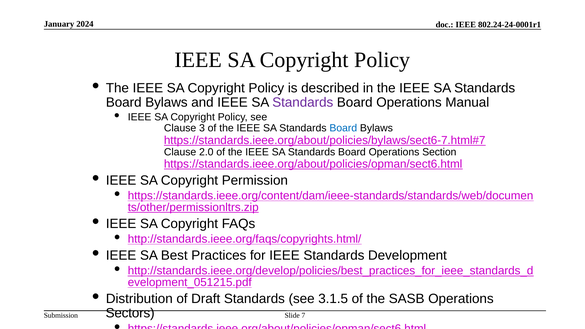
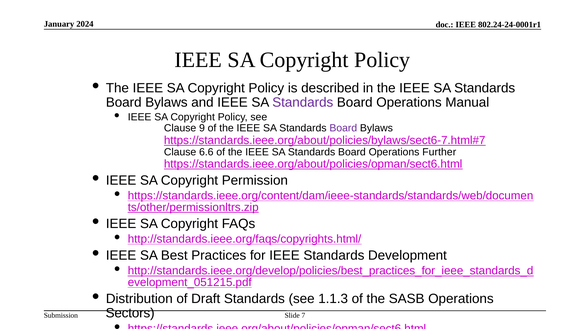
3: 3 -> 9 (202, 128)
Board colour: blue -> purple (343, 128)
2.0: 2.0 -> 6.6 (206, 152)
Section: Section -> Further (439, 152)
3.1.5: 3.1.5 -> 1.1.3 (333, 299)
